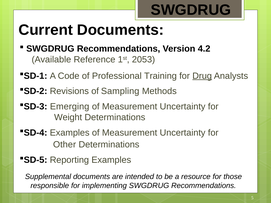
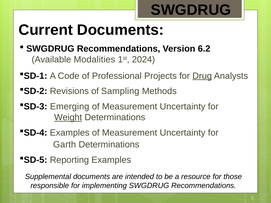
4.2: 4.2 -> 6.2 (204, 49)
Reference: Reference -> Modalities (94, 60)
2053: 2053 -> 2024 (143, 60)
Training: Training -> Projects (161, 76)
Weight underline: none -> present (68, 118)
Other: Other -> Garth (65, 145)
